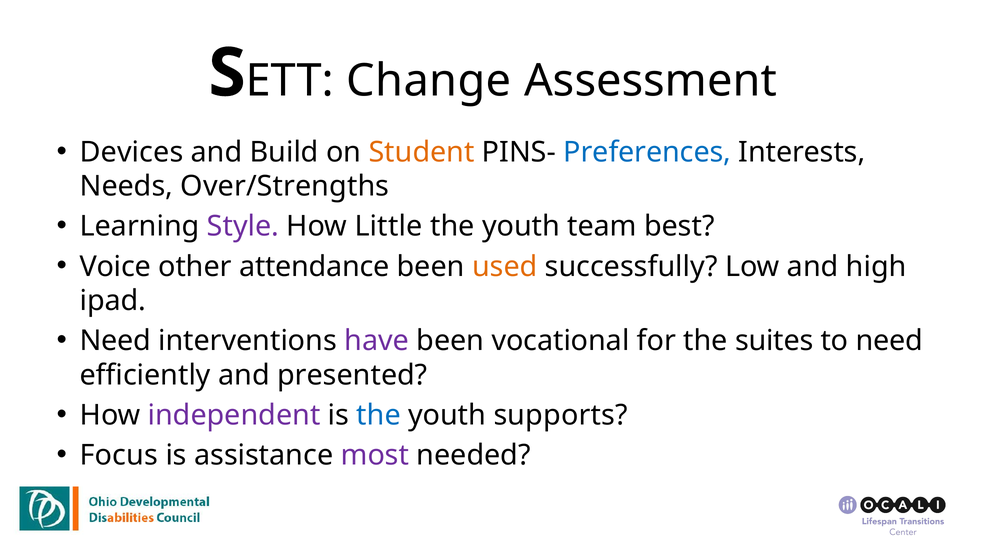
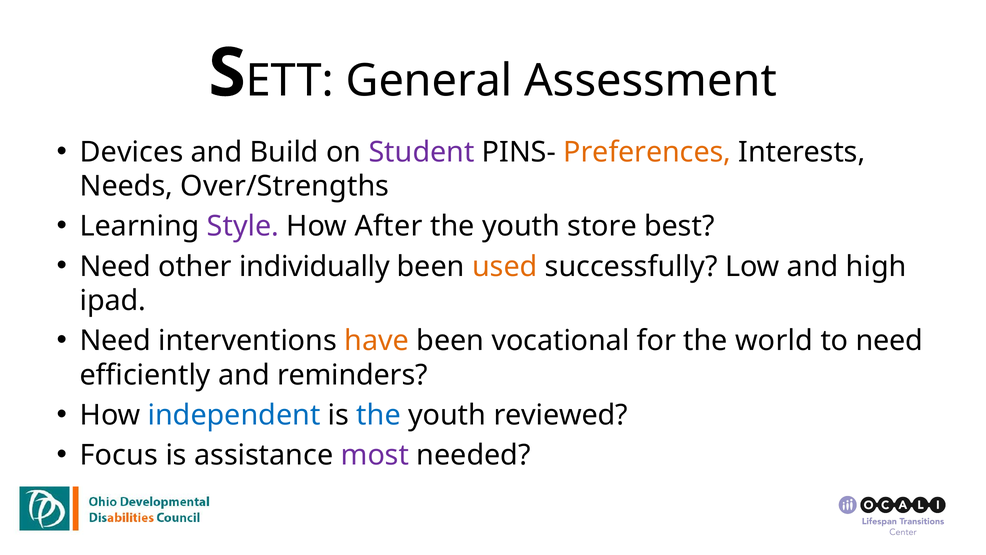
Change: Change -> General (429, 81)
Student colour: orange -> purple (422, 152)
Preferences colour: blue -> orange (647, 152)
Little: Little -> After (389, 226)
team: team -> store (602, 226)
Voice: Voice -> Need (115, 266)
attendance: attendance -> individually (314, 266)
have colour: purple -> orange (377, 341)
suites: suites -> world (774, 341)
presented: presented -> reminders (352, 375)
independent colour: purple -> blue (234, 415)
supports: supports -> reviewed (561, 415)
